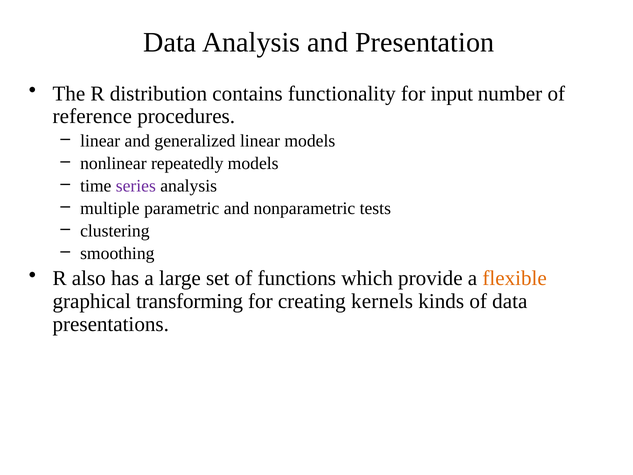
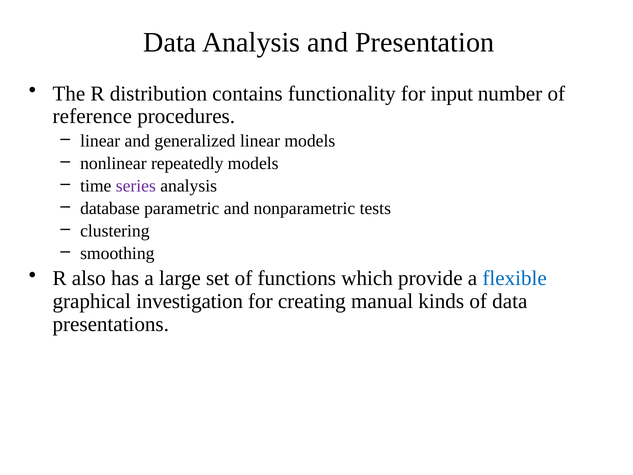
multiple: multiple -> database (110, 208)
flexible colour: orange -> blue (515, 278)
transforming: transforming -> investigation (190, 301)
kernels: kernels -> manual (382, 301)
